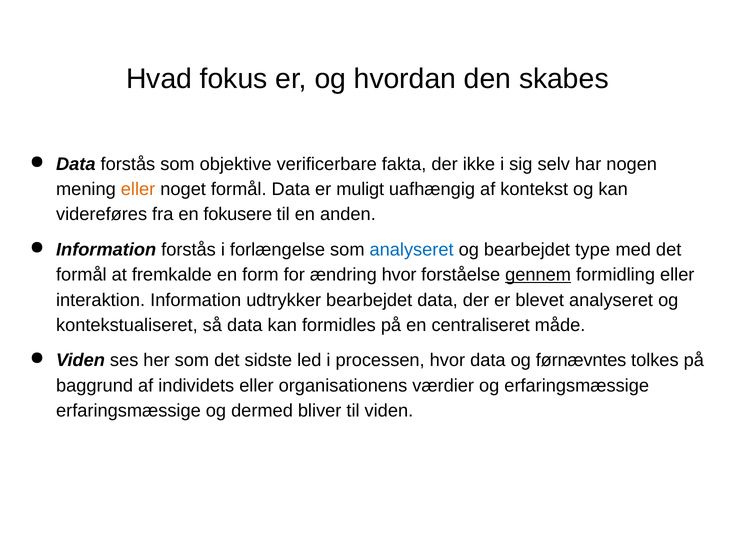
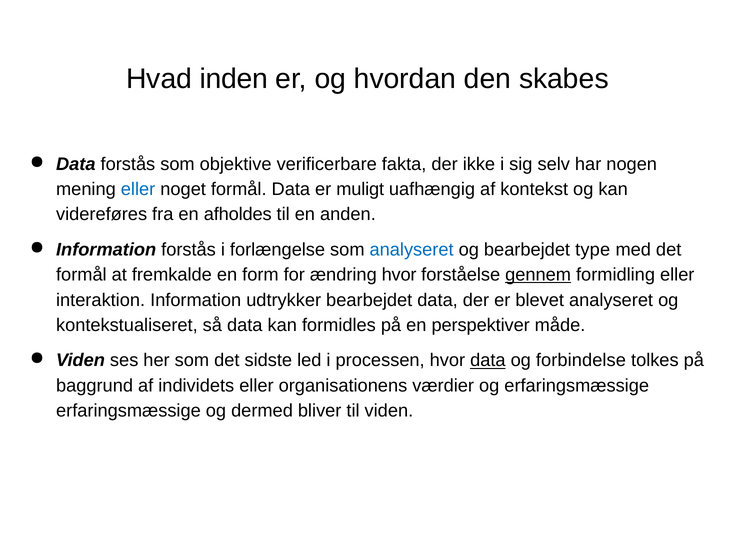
fokus: fokus -> inden (234, 79)
eller colour: orange -> blue (138, 189)
fokusere: fokusere -> afholdes (238, 214)
centraliseret: centraliseret -> perspektiver (481, 325)
data underline: none -> present (488, 360)
førnævntes: førnævntes -> forbindelse (581, 360)
